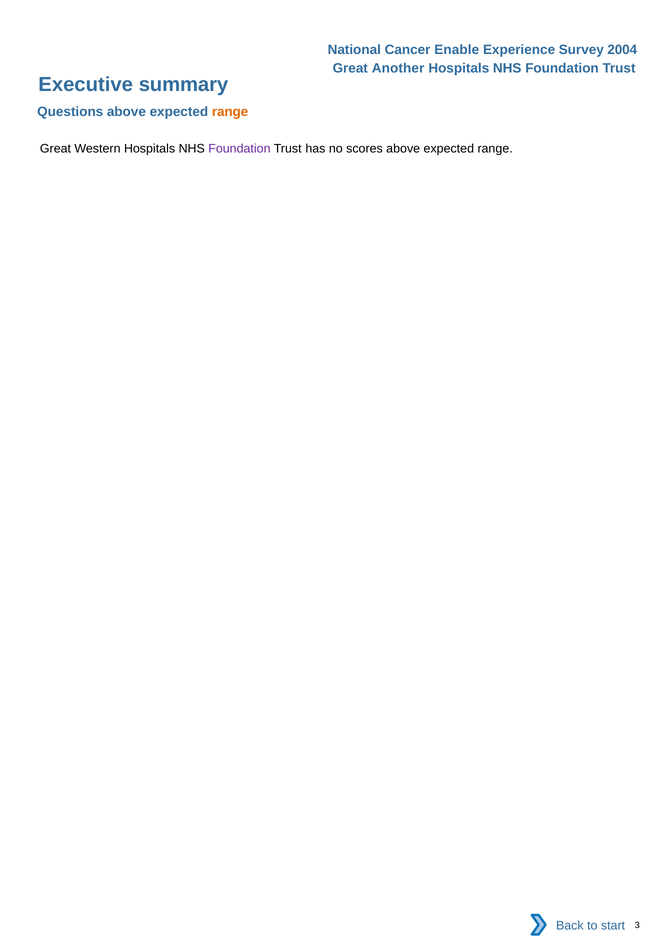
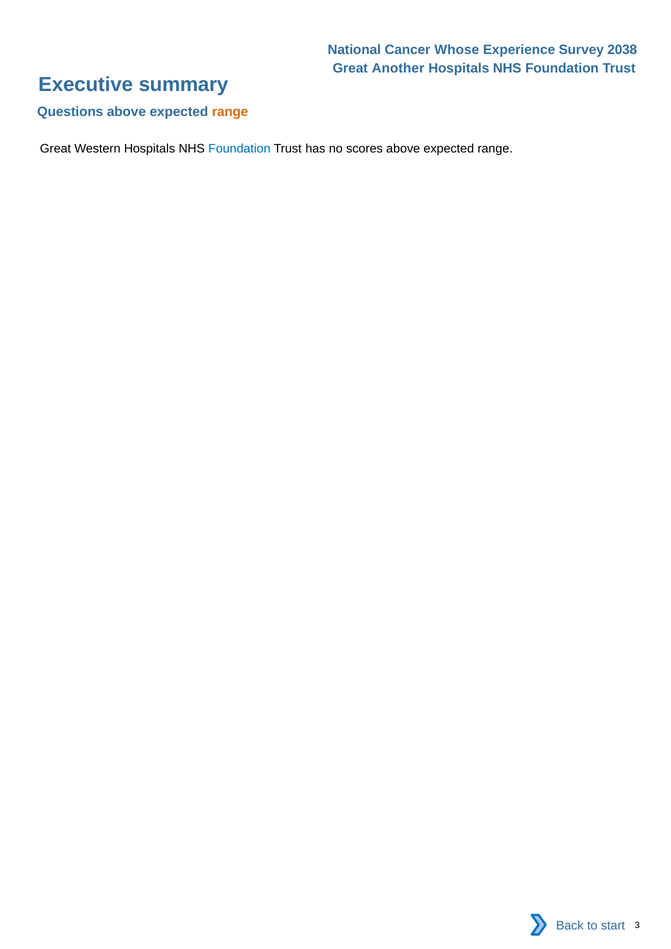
Enable: Enable -> Whose (457, 50)
2004: 2004 -> 2038 (622, 50)
Foundation colour: purple -> blue (239, 149)
